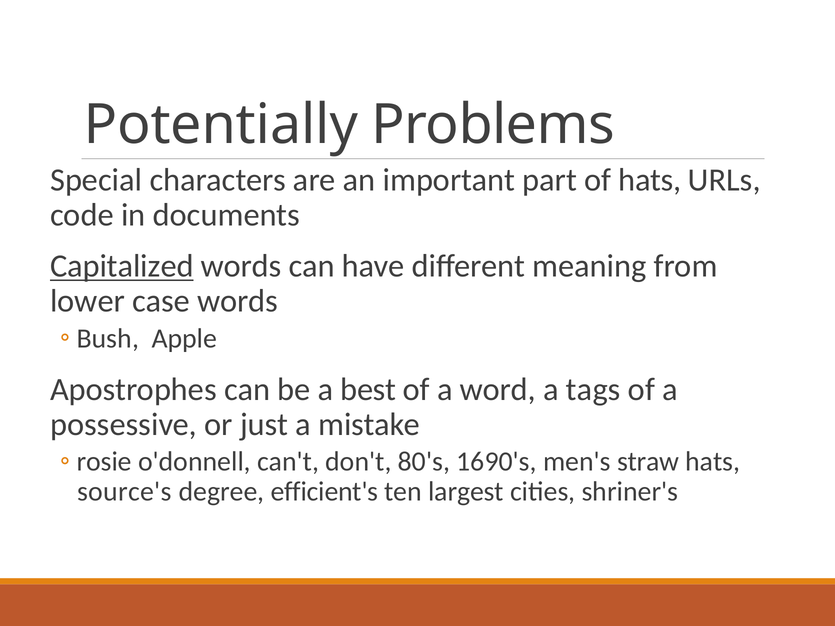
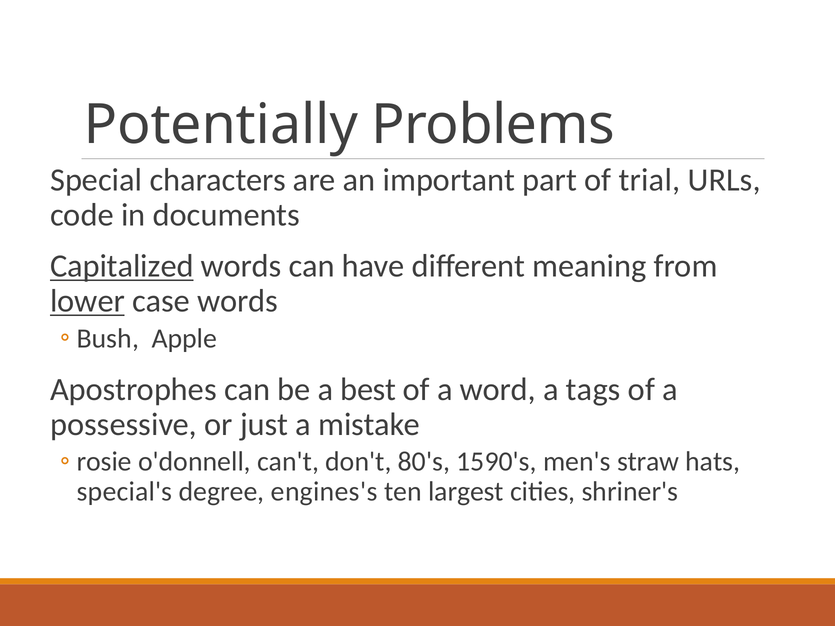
of hats: hats -> trial (650, 180)
lower underline: none -> present (87, 301)
1690's: 1690's -> 1590's (497, 462)
source's: source's -> special's (125, 492)
efficient's: efficient's -> engines's (324, 492)
